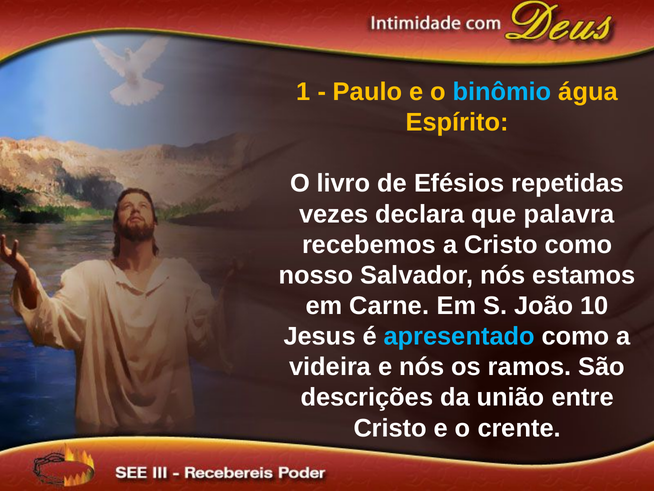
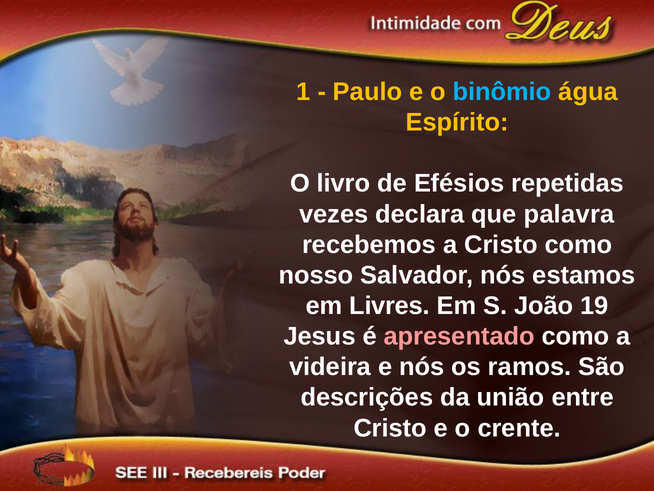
Carne: Carne -> Livres (390, 306)
10: 10 -> 19 (594, 306)
apresentado colour: light blue -> pink (459, 336)
